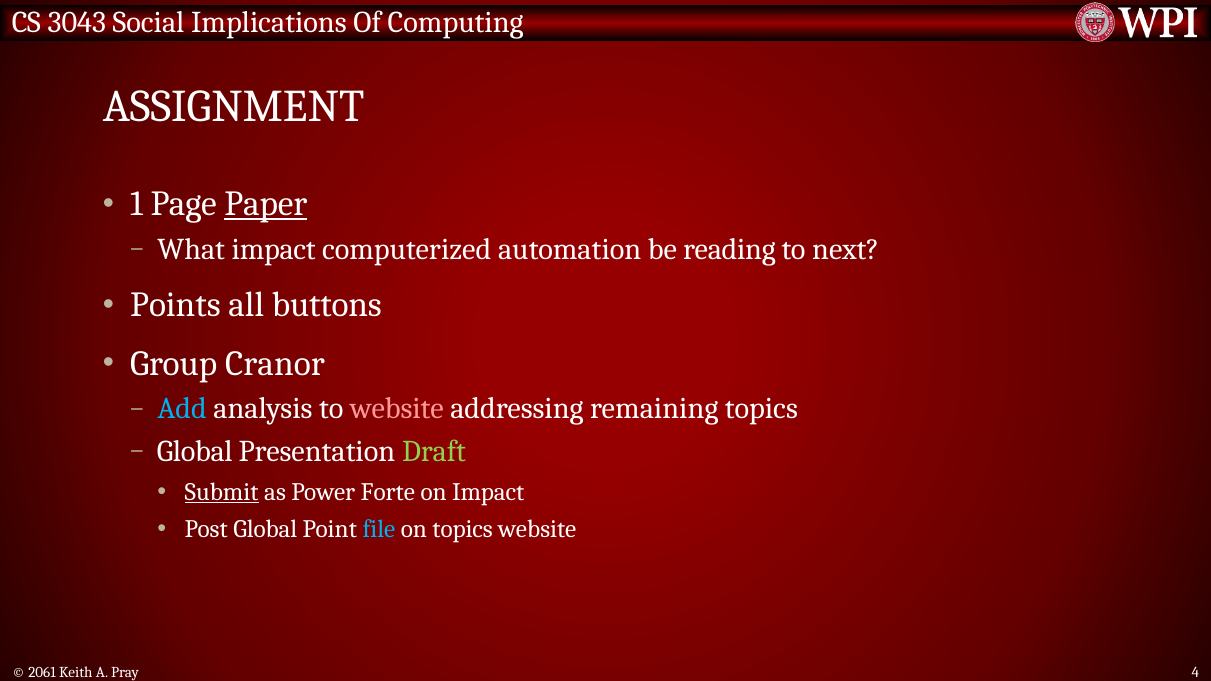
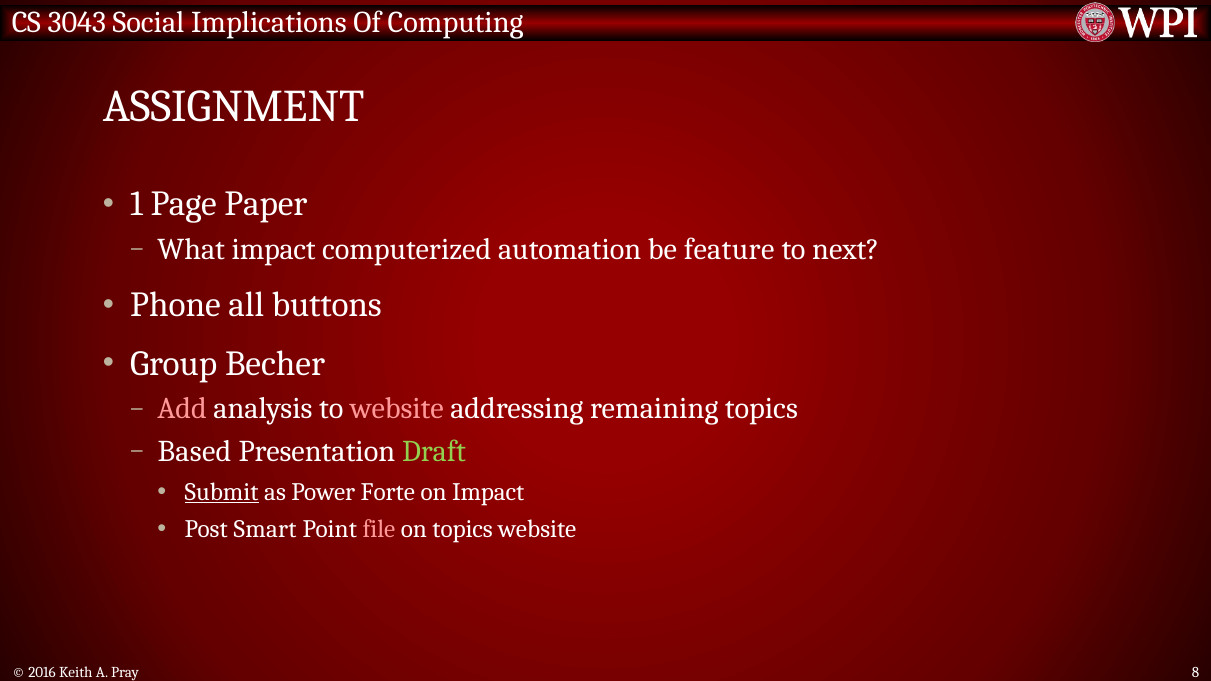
Paper underline: present -> none (266, 204)
reading: reading -> feature (729, 250)
Points: Points -> Phone (175, 305)
Cranor: Cranor -> Becher (275, 363)
Add colour: light blue -> pink (182, 409)
Global: Global -> Based (195, 452)
Post Global: Global -> Smart (265, 529)
file colour: light blue -> pink (379, 529)
2061: 2061 -> 2016 (42, 672)
4: 4 -> 8 (1195, 672)
